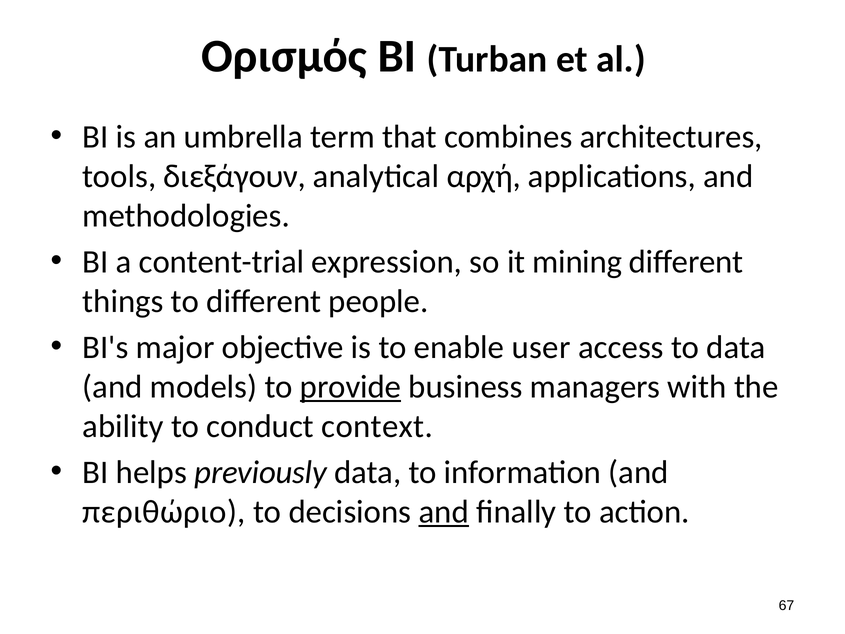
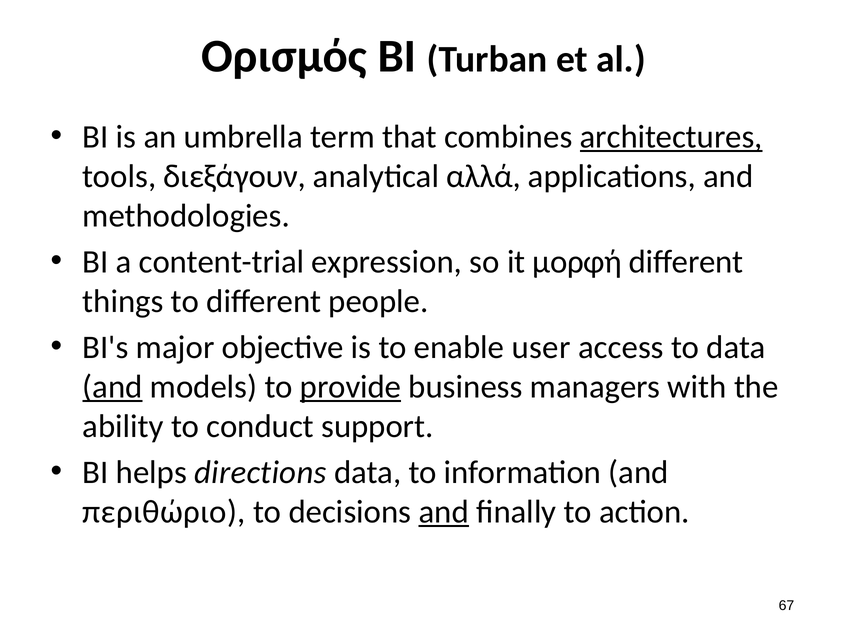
architectures underline: none -> present (671, 137)
αρχή: αρχή -> αλλά (484, 176)
mining: mining -> μορφή (577, 262)
and underline: none -> present (112, 387)
context: context -> support (377, 426)
previously: previously -> directions (260, 472)
